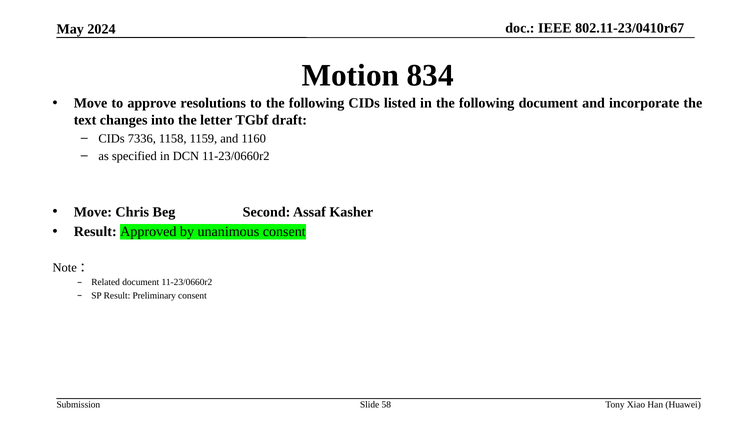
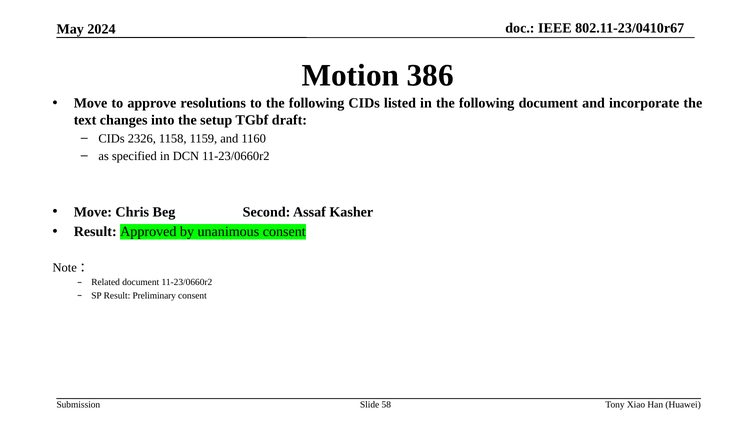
834: 834 -> 386 (430, 75)
letter: letter -> setup (216, 120)
7336: 7336 -> 2326 (142, 139)
